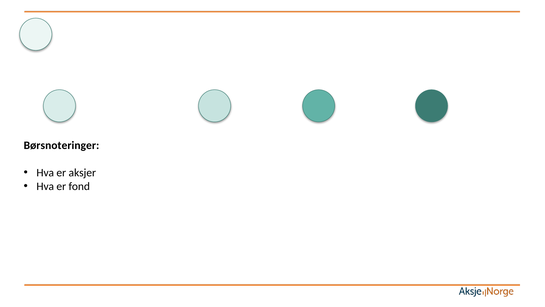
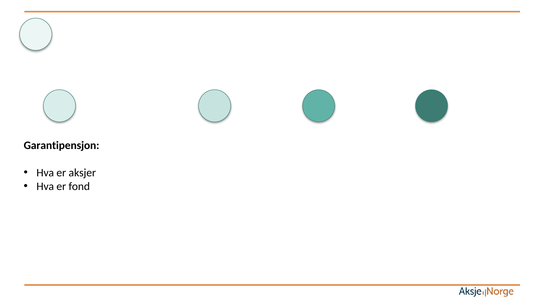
Børsnoteringer: Børsnoteringer -> Garantipensjon (62, 145)
